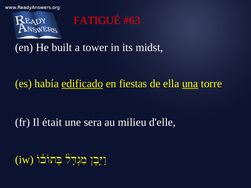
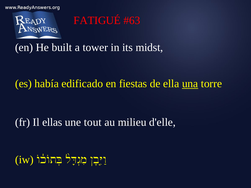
edificado underline: present -> none (82, 84)
était: était -> ellas (52, 122)
sera: sera -> tout (93, 122)
